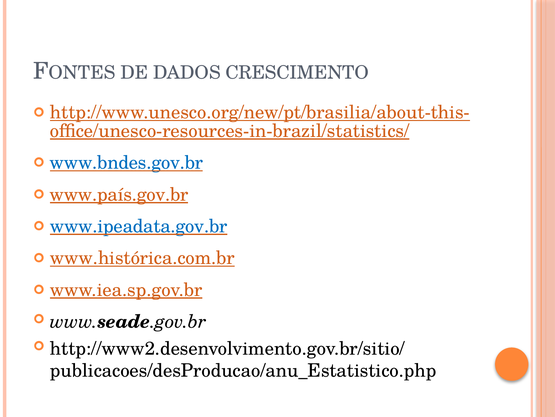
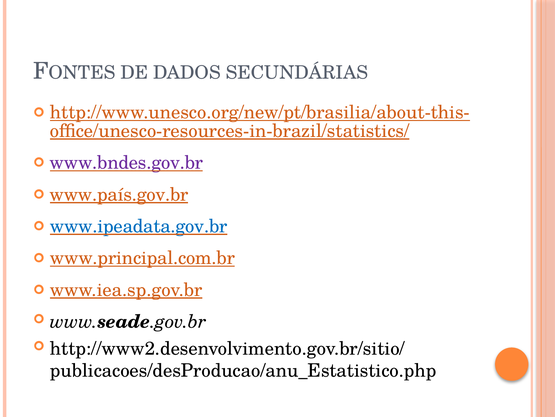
CRESCIMENTO: CRESCIMENTO -> SECUNDÁRIAS (297, 73)
www.bndes.gov.br colour: blue -> purple (126, 162)
www.histórica.com.br: www.histórica.com.br -> www.principal.com.br (142, 258)
